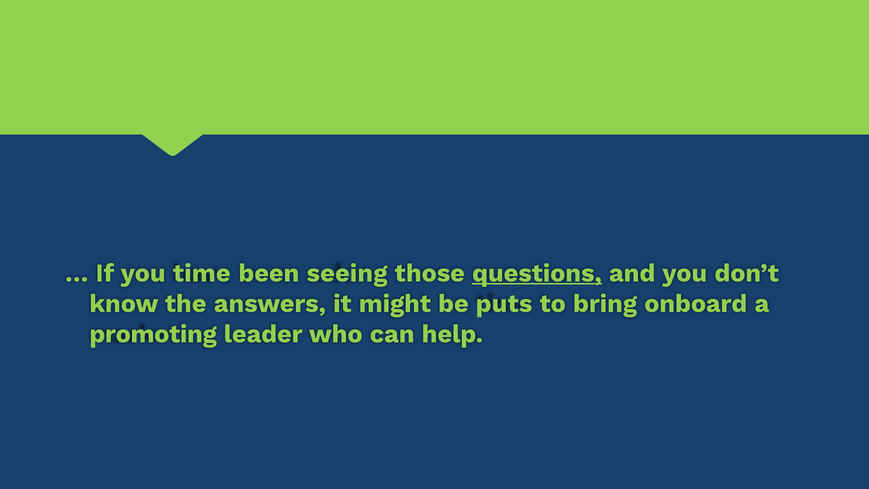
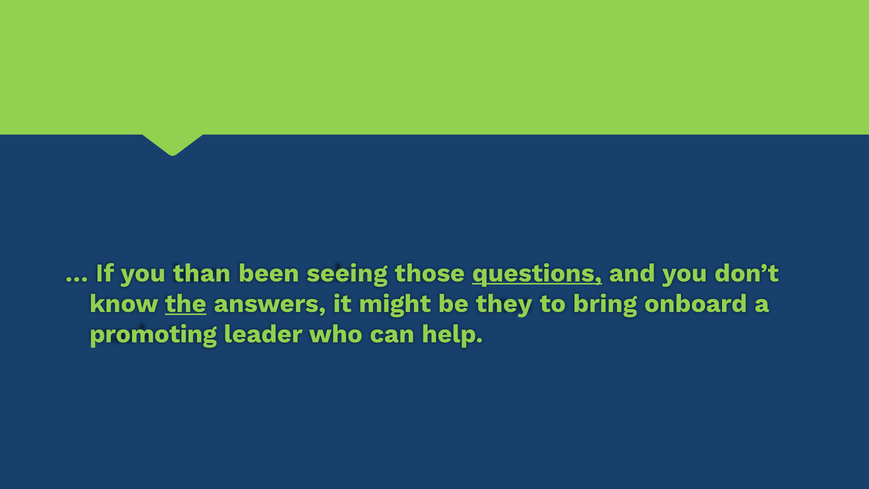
time: time -> than (202, 273)
the underline: none -> present (186, 303)
puts: puts -> they (504, 303)
